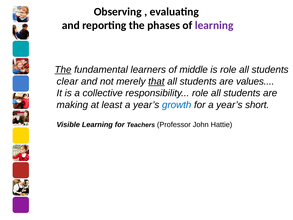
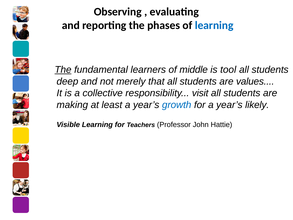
learning colour: purple -> blue (214, 25)
is role: role -> tool (228, 70)
clear: clear -> deep (67, 81)
that underline: present -> none (156, 81)
responsibility role: role -> visit (200, 93)
short: short -> likely (257, 105)
